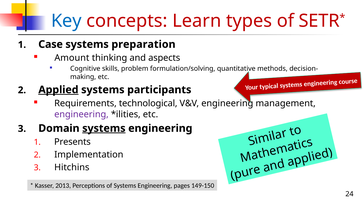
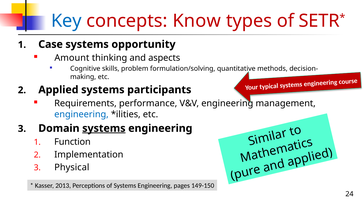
Learn: Learn -> Know (197, 21)
preparation: preparation -> opportunity (143, 44)
Applied underline: present -> none (58, 90)
technological: technological -> performance (148, 103)
engineering colour: purple -> blue (81, 114)
Presents: Presents -> Function (72, 142)
Hitchins: Hitchins -> Physical (72, 167)
